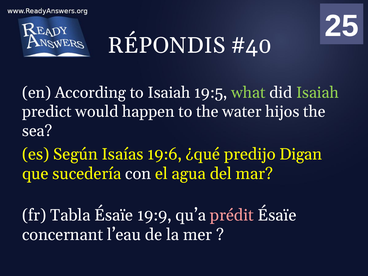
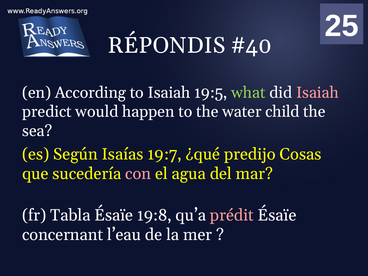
Isaiah colour: light green -> pink (317, 93)
hijos: hijos -> child (282, 112)
19:6: 19:6 -> 19:7 (165, 154)
Digan: Digan -> Cosas (301, 154)
con colour: white -> pink (138, 174)
19:9: 19:9 -> 19:8 (154, 215)
